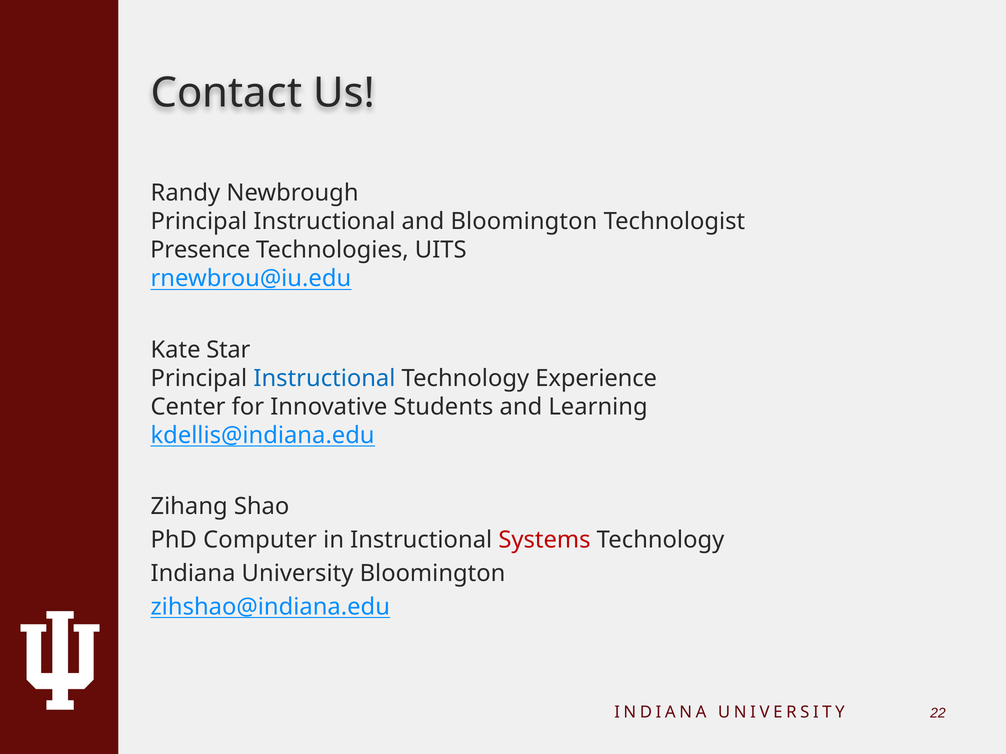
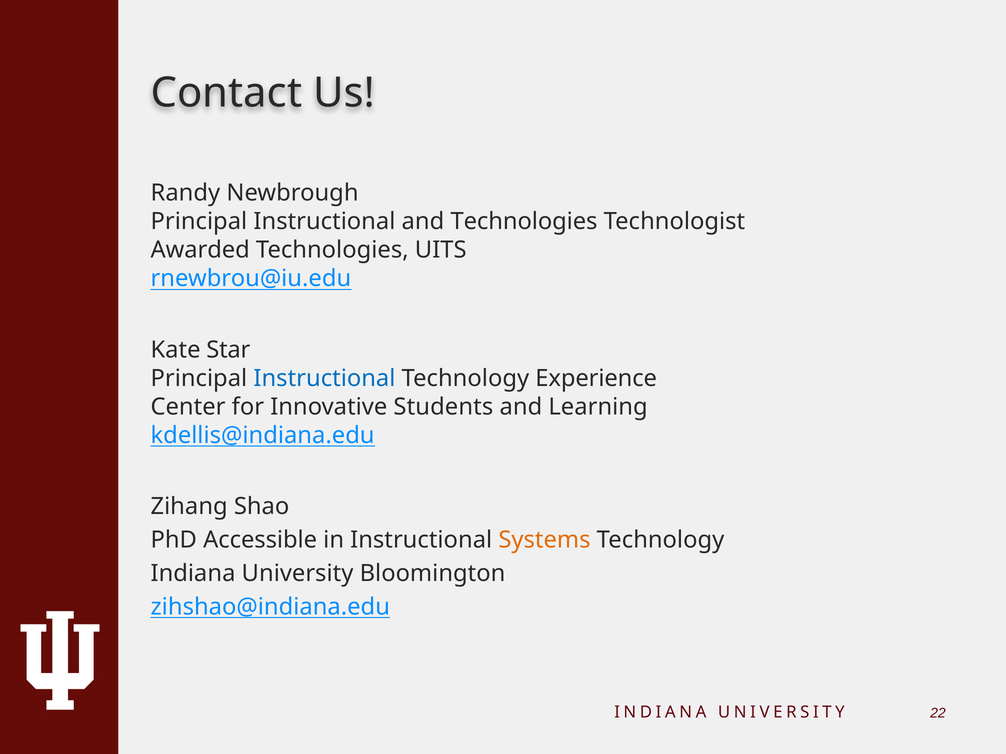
and Bloomington: Bloomington -> Technologies (524, 222)
Presence: Presence -> Awarded (200, 250)
Computer: Computer -> Accessible (260, 540)
Systems colour: red -> orange (544, 540)
